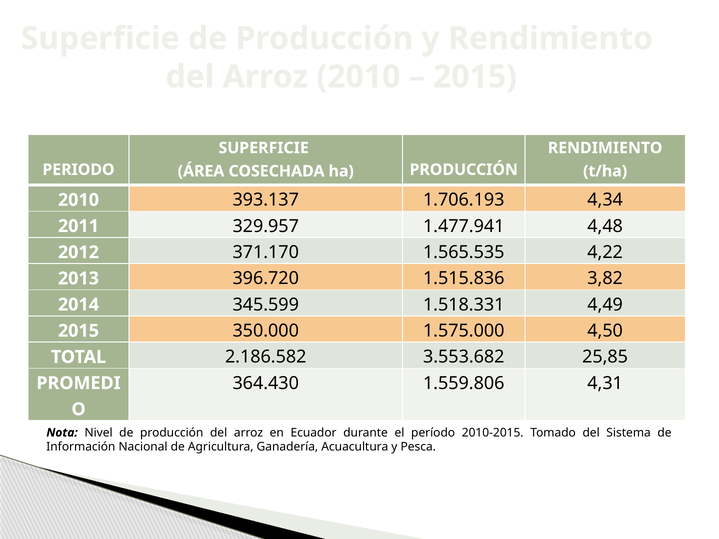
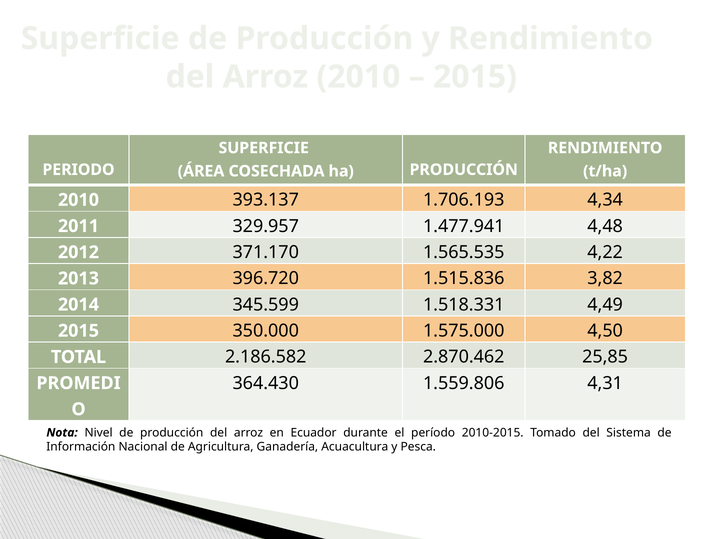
3.553.682: 3.553.682 -> 2.870.462 (464, 357)
